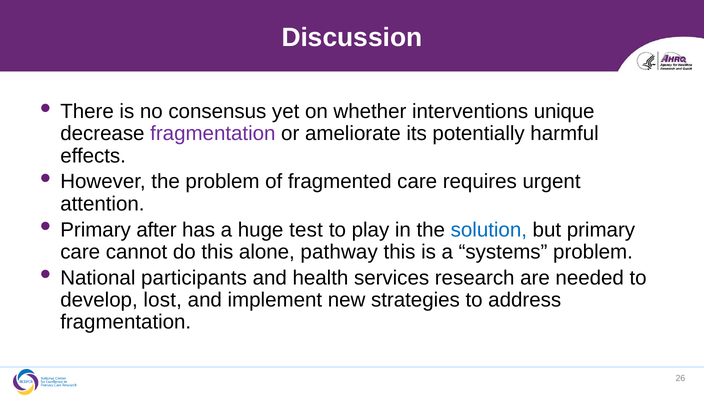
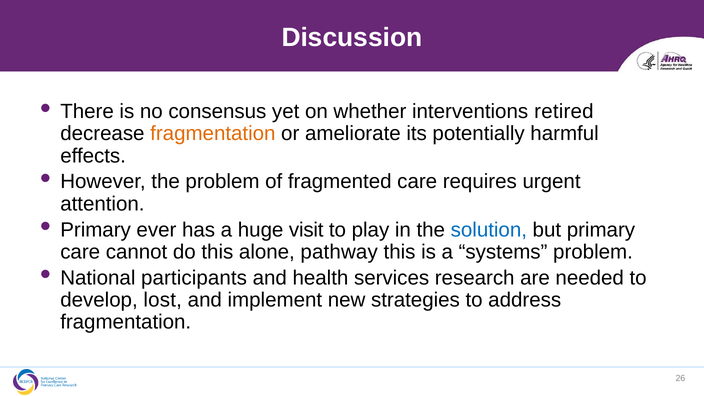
unique: unique -> retired (564, 111)
fragmentation colour: purple -> orange (213, 134)
after: after -> ever (156, 230)
test: test -> visit (306, 230)
